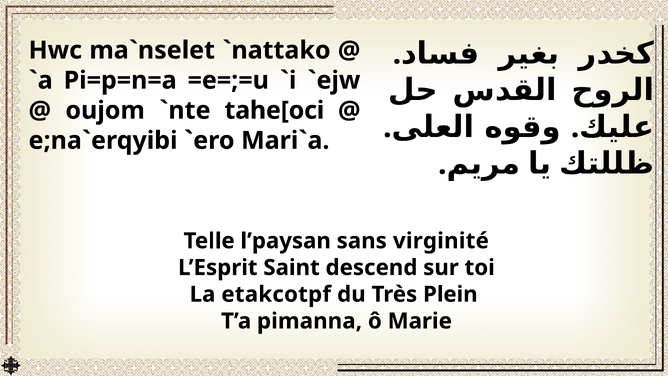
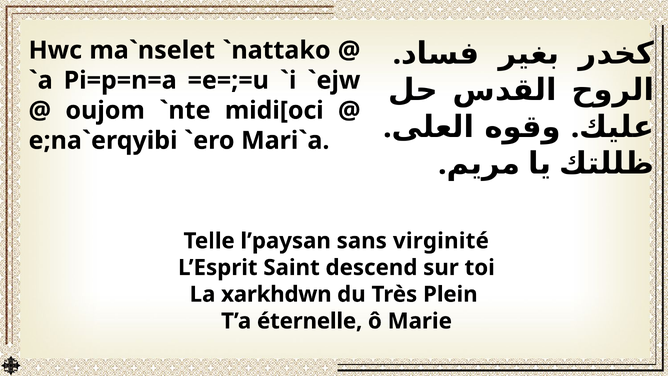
tahe[oci: tahe[oci -> midi[oci (274, 110)
etakcotpf: etakcotpf -> xarkhdwn (276, 294)
pimanna: pimanna -> éternelle (310, 321)
